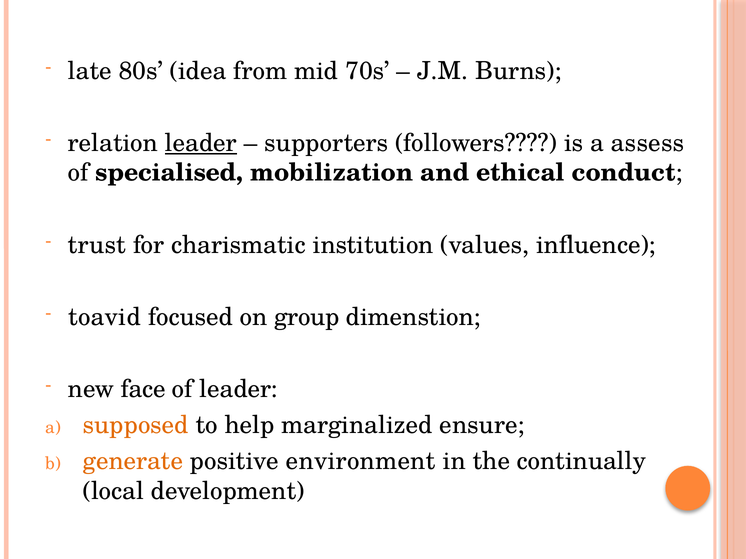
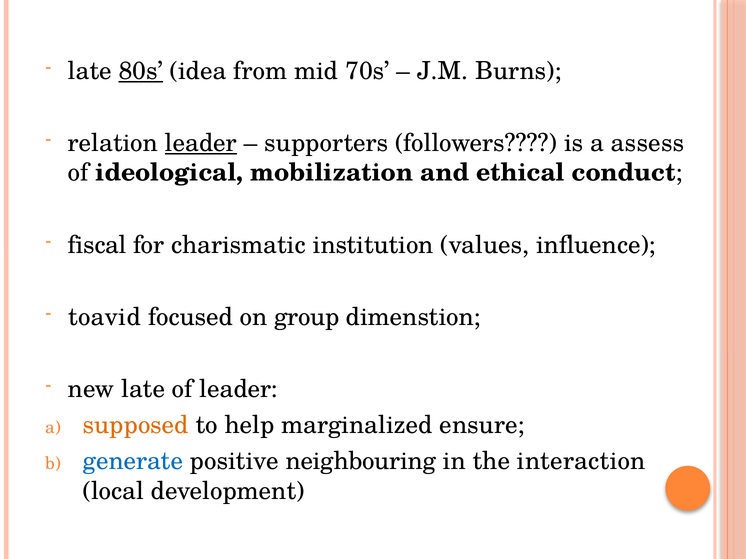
80s underline: none -> present (141, 71)
specialised: specialised -> ideological (169, 173)
trust: trust -> fiscal (97, 245)
new face: face -> late (143, 389)
generate colour: orange -> blue (133, 461)
environment: environment -> neighbouring (361, 461)
continually: continually -> interaction (581, 461)
